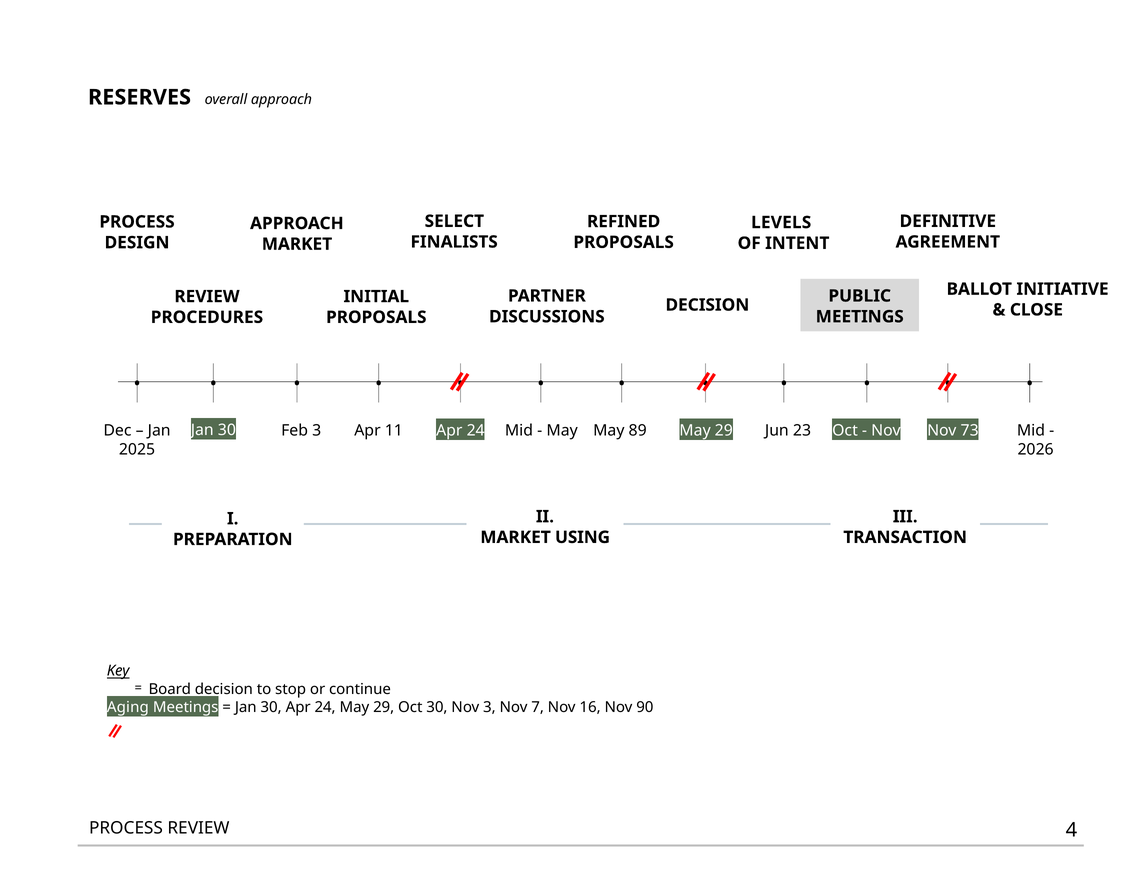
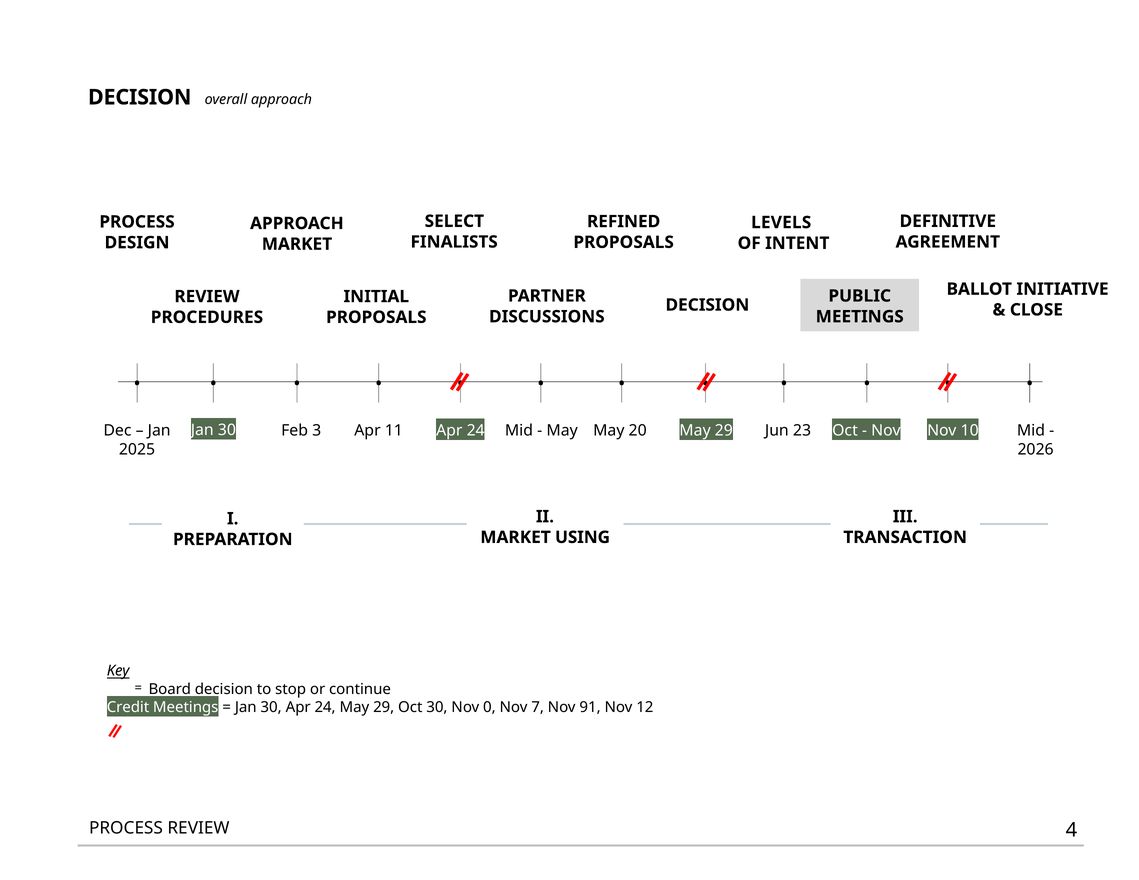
RESERVES: RESERVES -> DECISION (140, 97)
89: 89 -> 20 (638, 430)
73: 73 -> 10 (970, 430)
Aging: Aging -> Credit (128, 707)
Nov 3: 3 -> 0 (489, 707)
16: 16 -> 91 (590, 707)
90: 90 -> 12 (645, 707)
